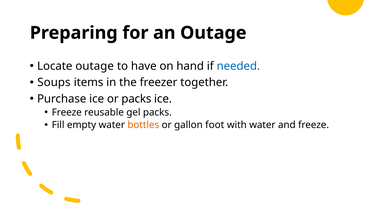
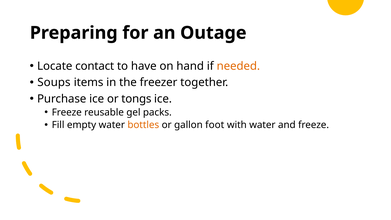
Locate outage: outage -> contact (95, 66)
needed colour: blue -> orange (238, 66)
or packs: packs -> tongs (136, 99)
